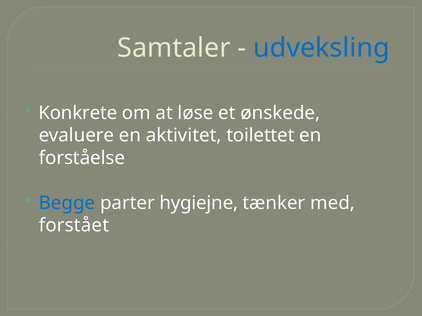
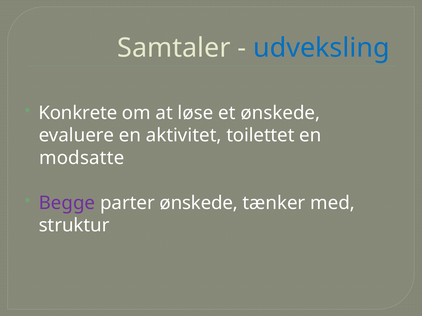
forståelse: forståelse -> modsatte (82, 158)
Begge colour: blue -> purple (67, 203)
parter hygiejne: hygiejne -> ønskede (199, 203)
forstået: forstået -> struktur (74, 226)
